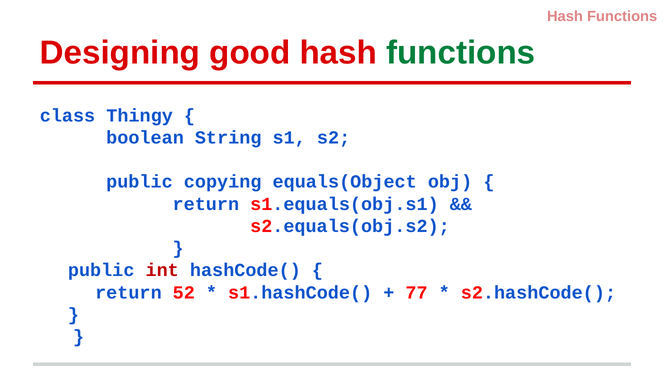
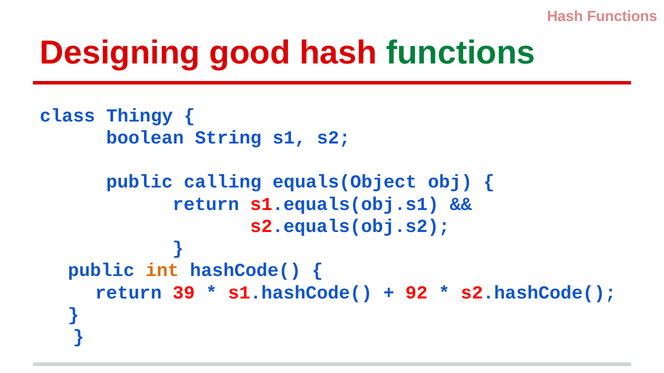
copying: copying -> calling (223, 182)
int colour: red -> orange (162, 271)
52: 52 -> 39 (184, 293)
77: 77 -> 92 (417, 293)
